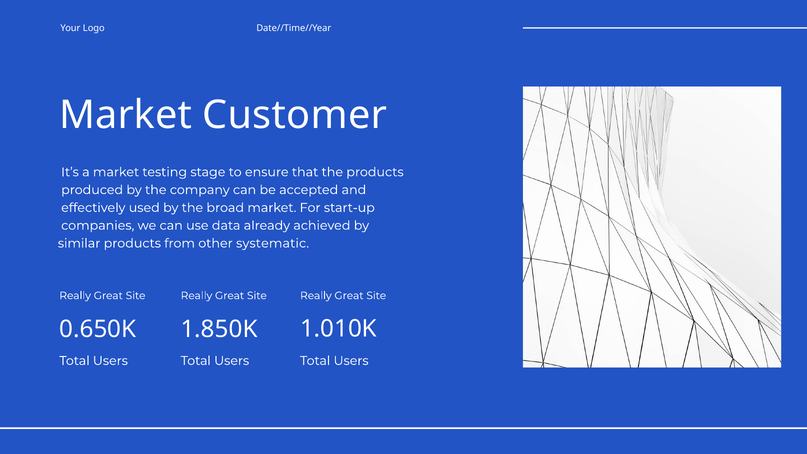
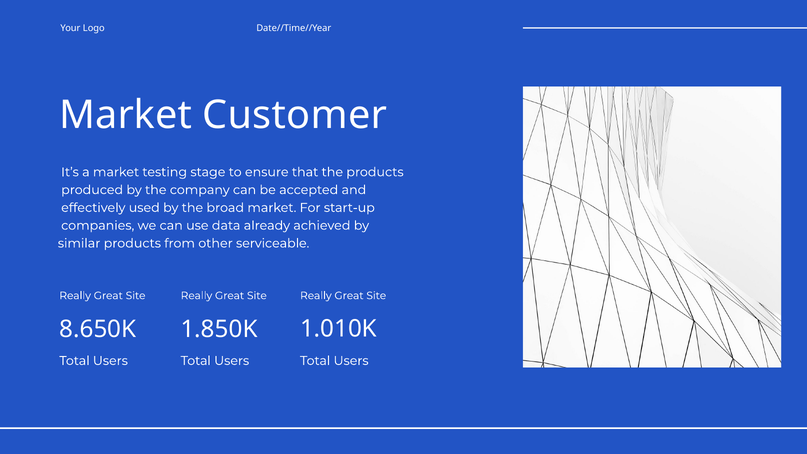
systematic: systematic -> serviceable (273, 243)
0.650K: 0.650K -> 8.650K (98, 329)
